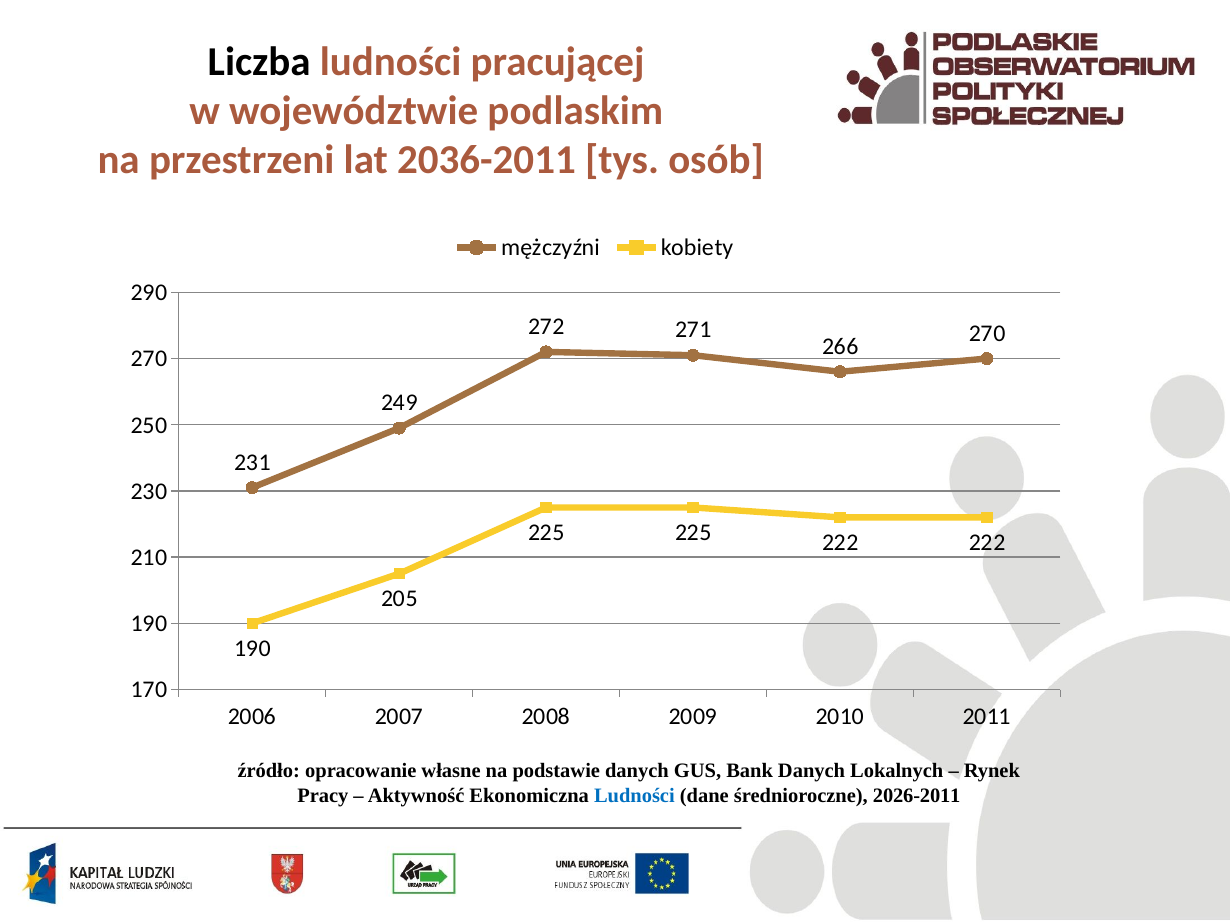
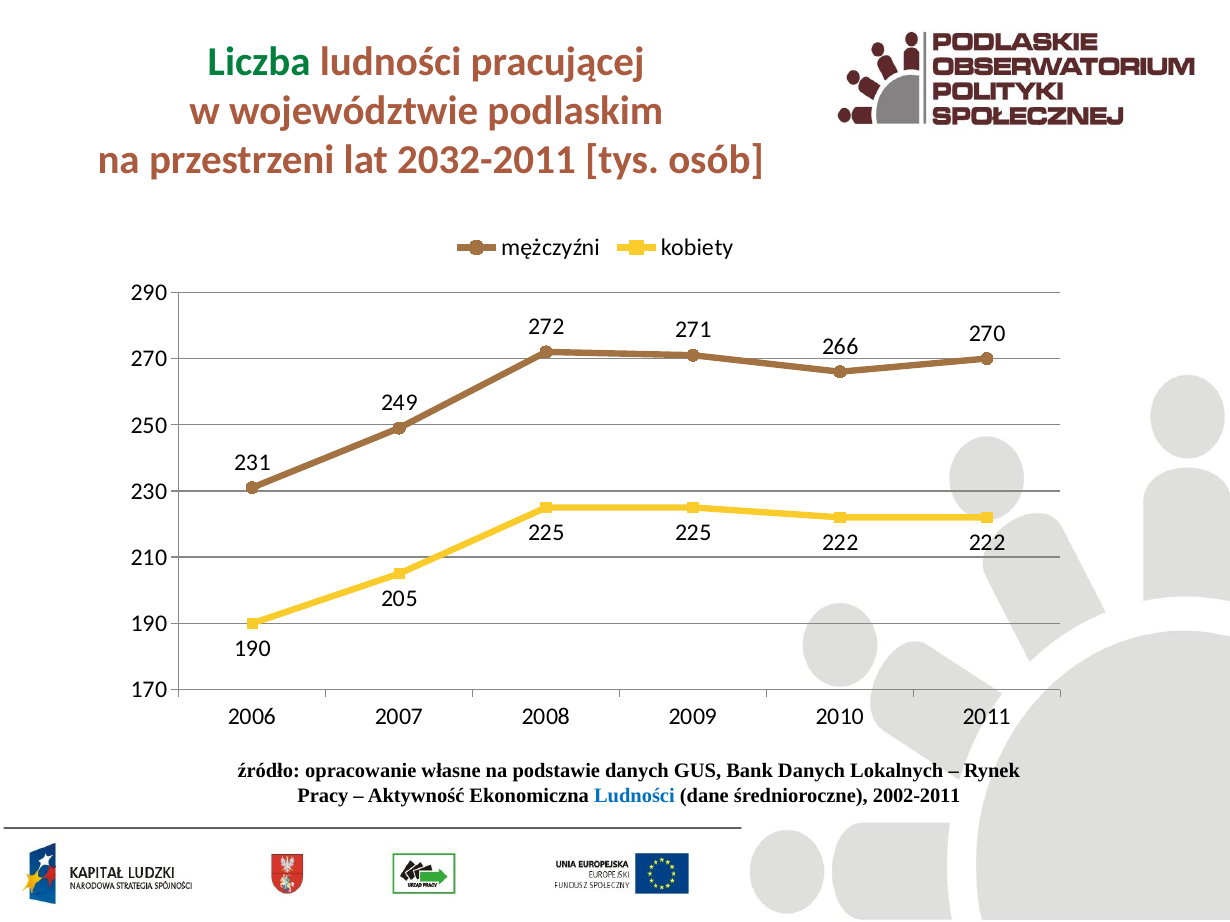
Liczba colour: black -> green (259, 62)
2036-2011: 2036-2011 -> 2032-2011 (486, 161)
2026-2011: 2026-2011 -> 2002-2011 (917, 796)
